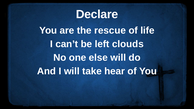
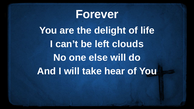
Declare: Declare -> Forever (97, 14)
rescue: rescue -> delight (110, 31)
